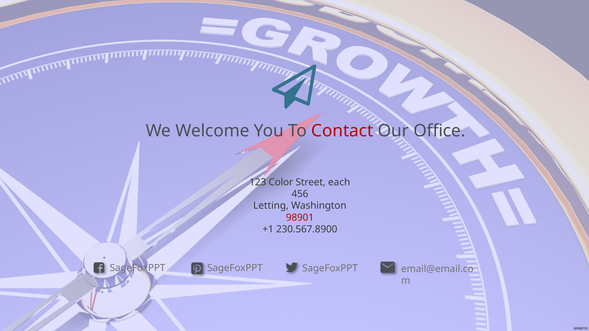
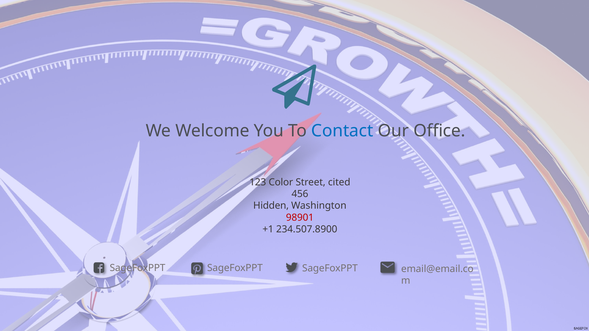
Contact colour: red -> blue (342, 131)
each: each -> cited (339, 182)
Letting: Letting -> Hidden (271, 206)
230.567.8900: 230.567.8900 -> 234.507.8900 (307, 229)
